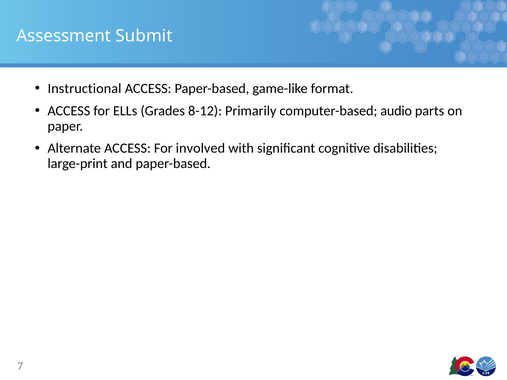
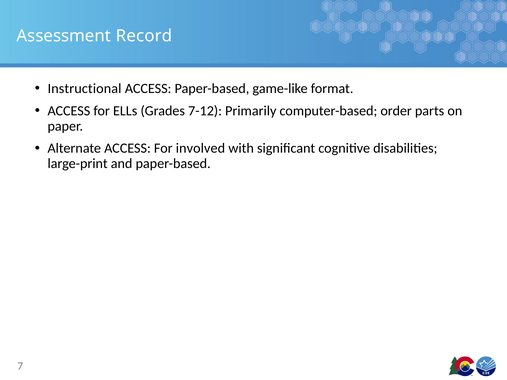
Submit: Submit -> Record (144, 36)
8-12: 8-12 -> 7-12 (205, 111)
audio: audio -> order (396, 111)
